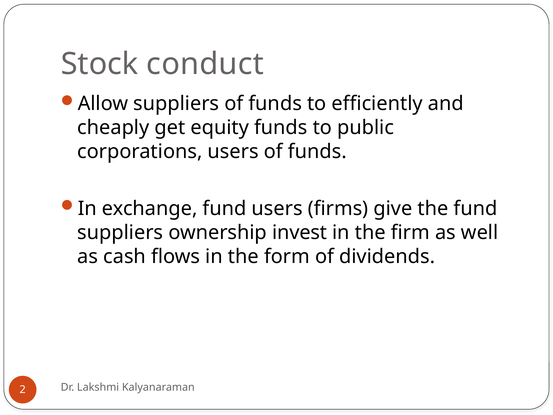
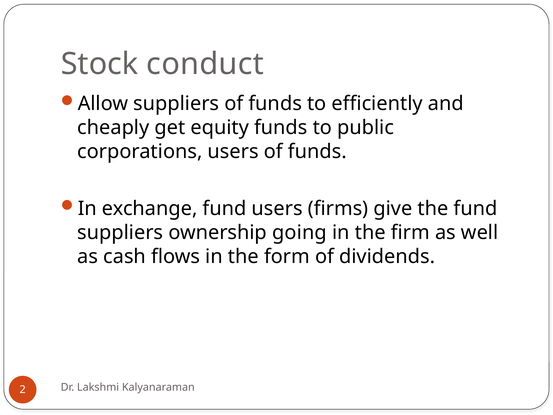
invest: invest -> going (300, 232)
